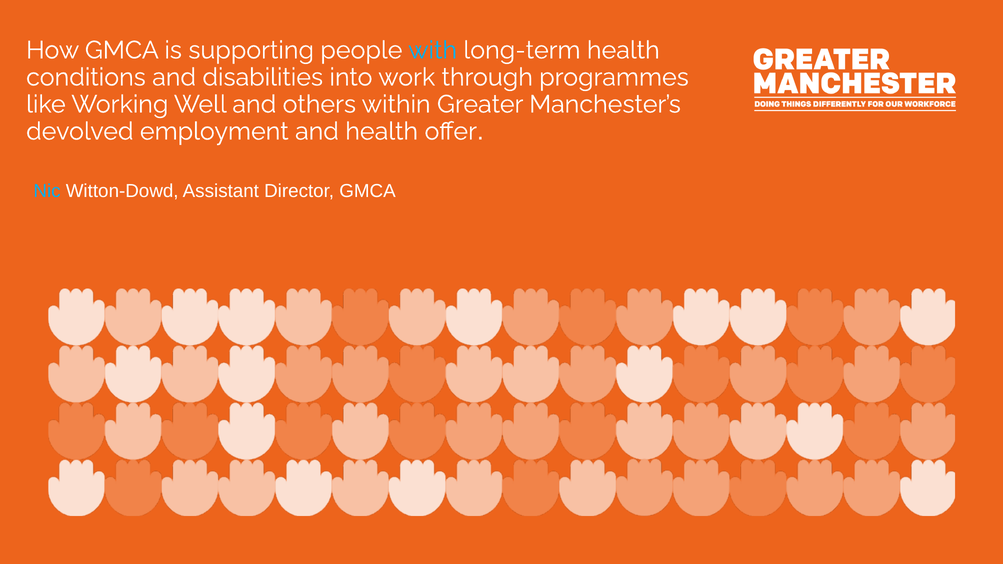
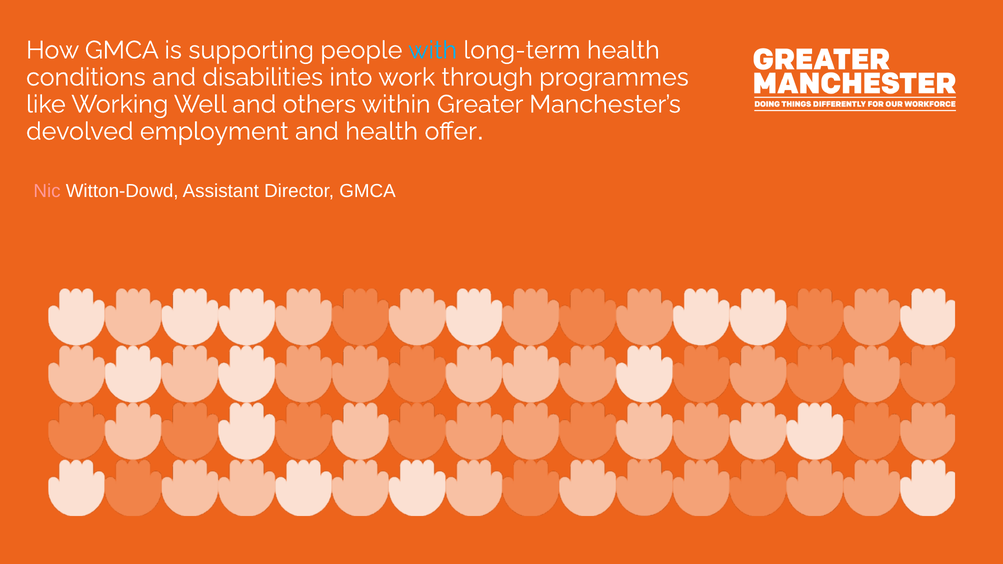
Nic colour: light blue -> pink (47, 191)
